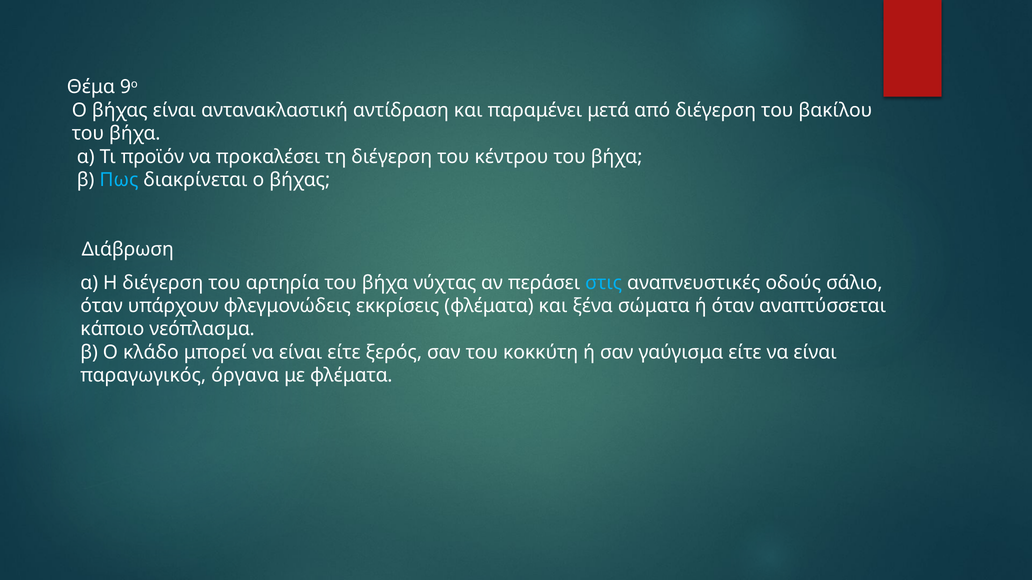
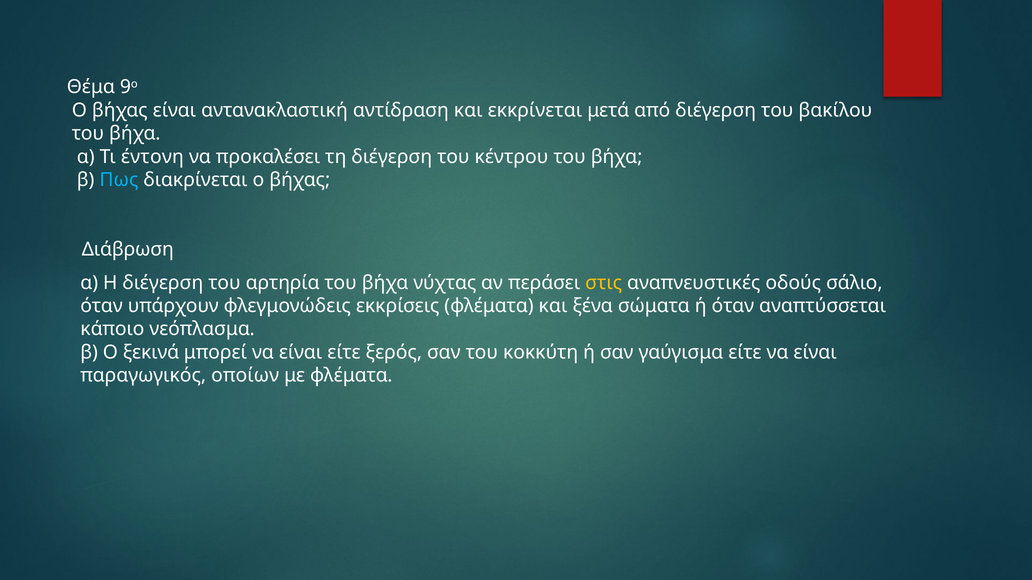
παραμένει: παραμένει -> εκκρίνεται (535, 110)
προϊόν: προϊόν -> έντονη (152, 157)
στις colour: light blue -> yellow (604, 283)
κλάδο: κλάδο -> ξεκινά (151, 353)
όργανα: όργανα -> οποίων (245, 376)
